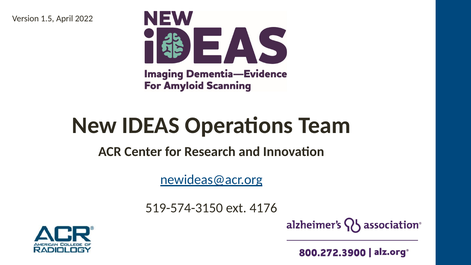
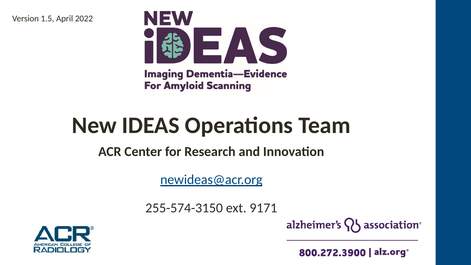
519-574-3150: 519-574-3150 -> 255-574-3150 (184, 208)
4176: 4176 -> 9171 (263, 208)
